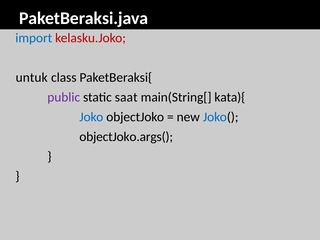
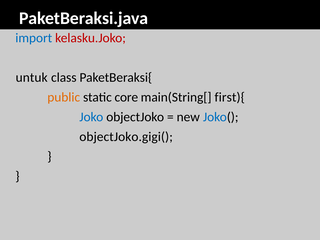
public colour: purple -> orange (64, 97)
saat: saat -> core (126, 97)
kata){: kata){ -> first){ (230, 97)
objectJoko.args(: objectJoko.args( -> objectJoko.gigi( (126, 137)
